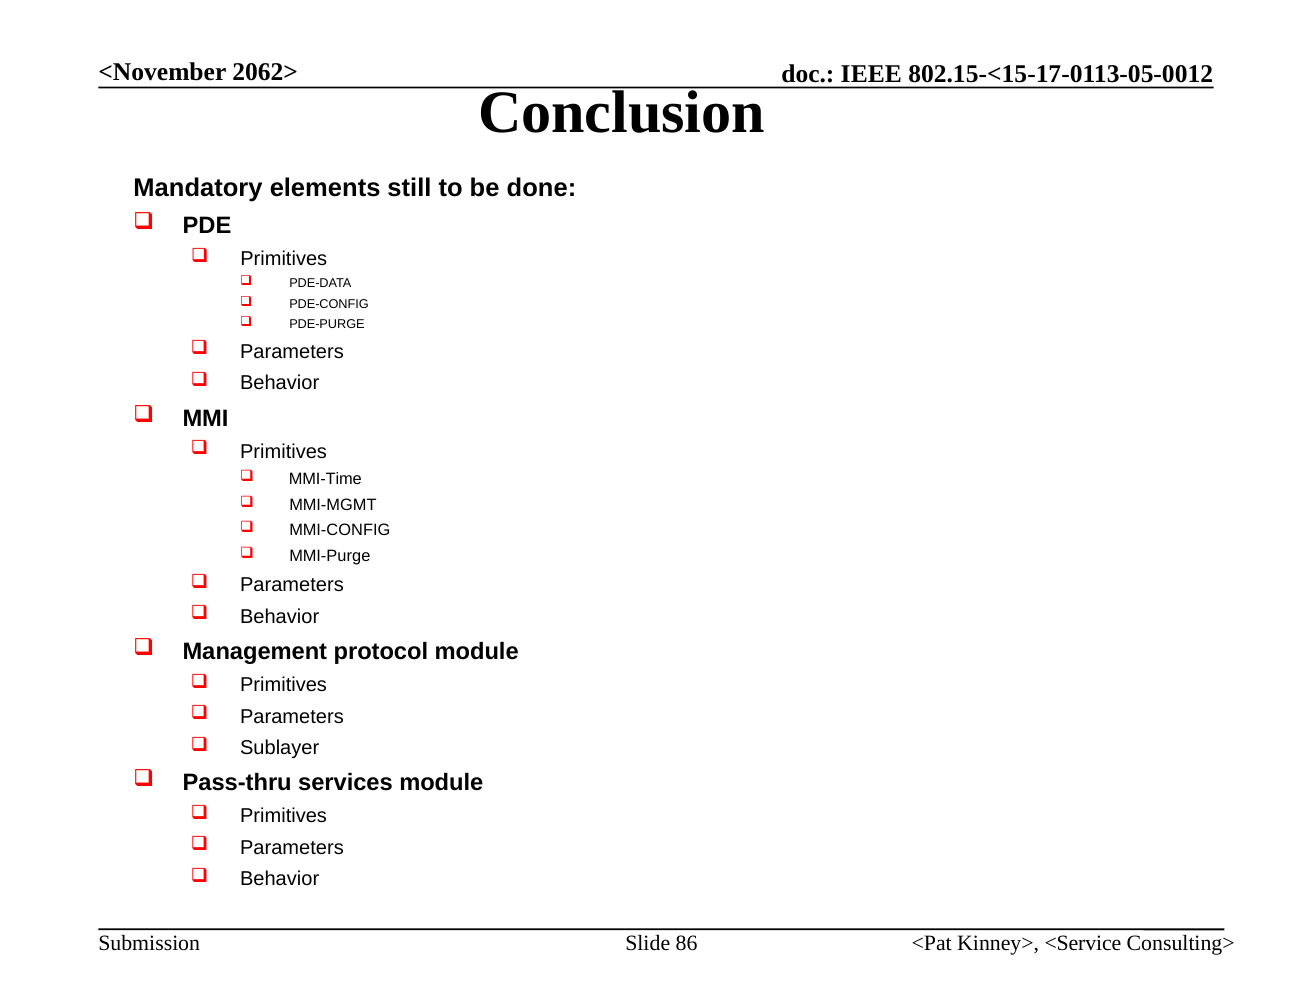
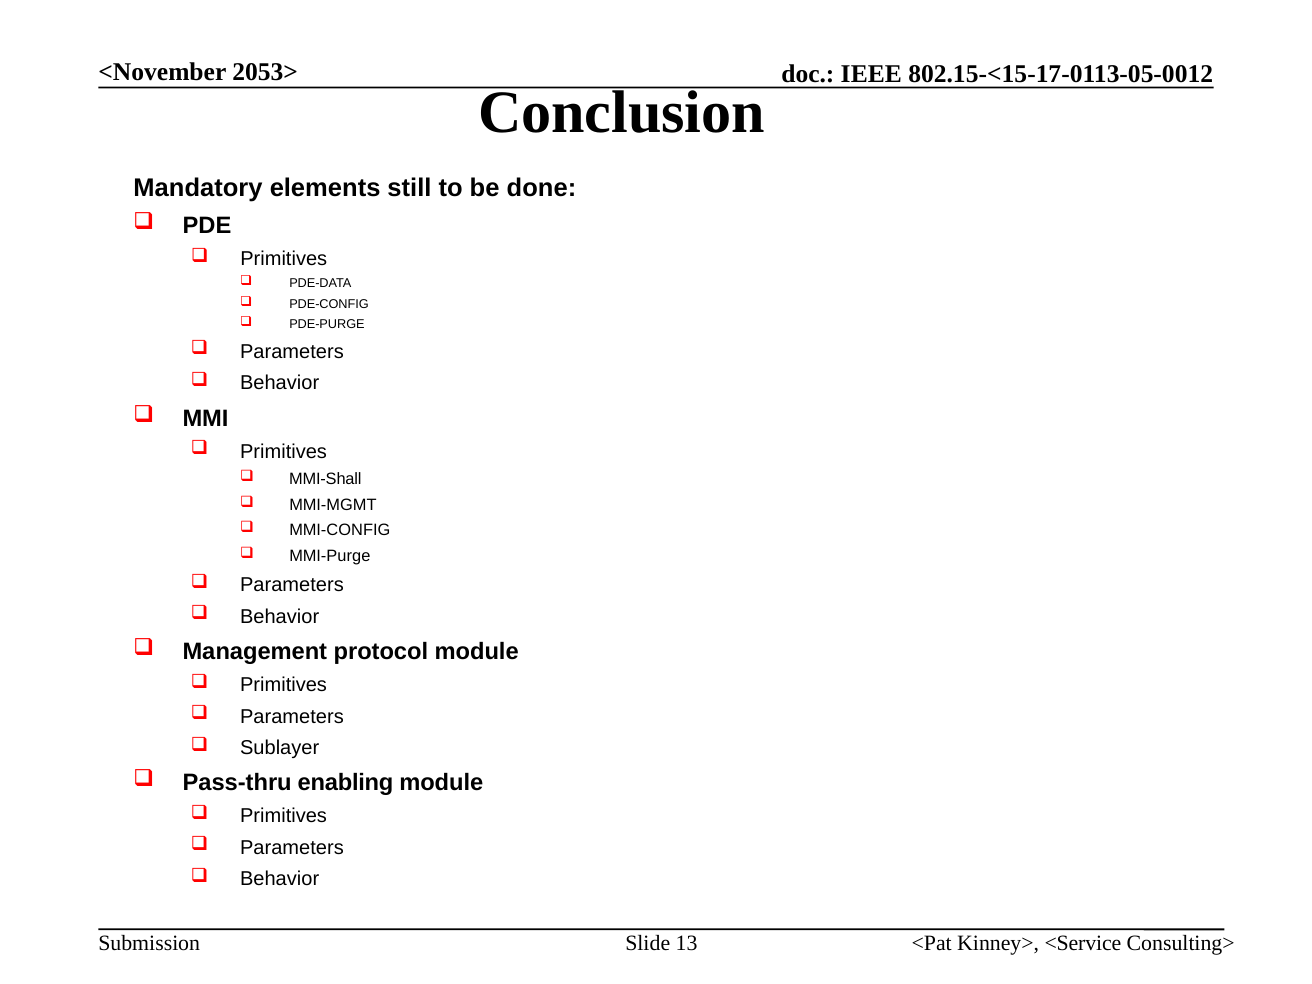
2062>: 2062> -> 2053> (265, 72)
MMI-Time: MMI-Time -> MMI-Shall (325, 479)
services: services -> enabling (346, 783)
86: 86 -> 13 (687, 944)
